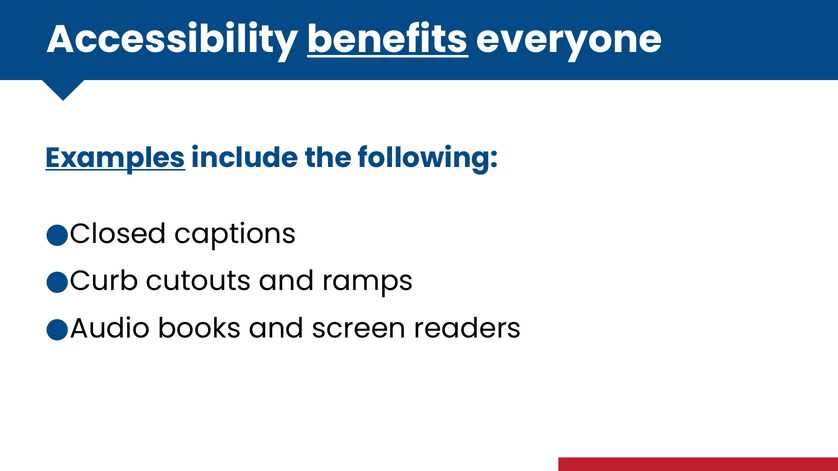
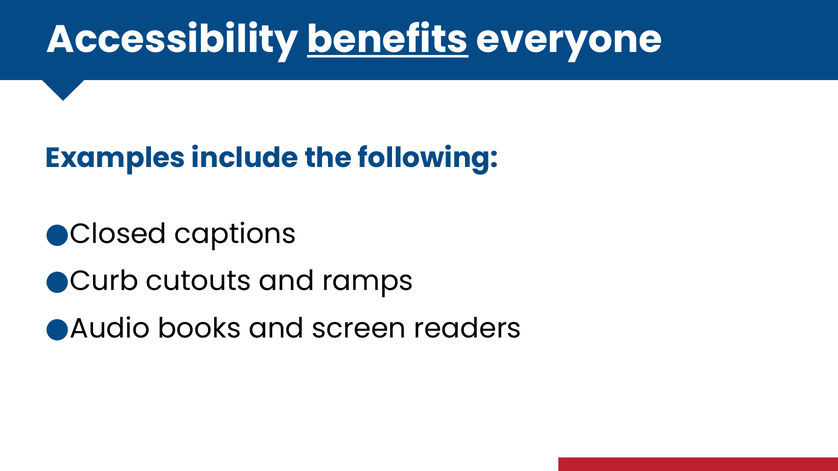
Examples underline: present -> none (115, 158)
